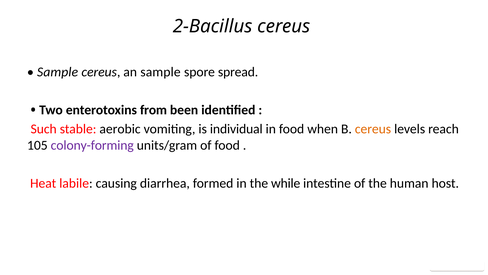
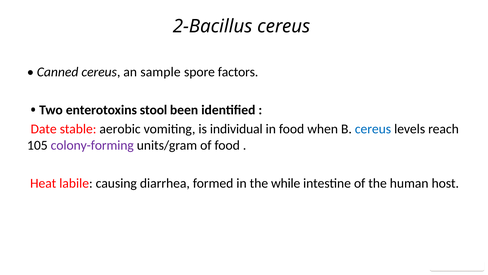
Sample: Sample -> Canned (58, 72)
spread: spread -> factors (238, 72)
from: from -> stool (154, 110)
Such: Such -> Date (44, 129)
cereus colour: orange -> blue (373, 129)
